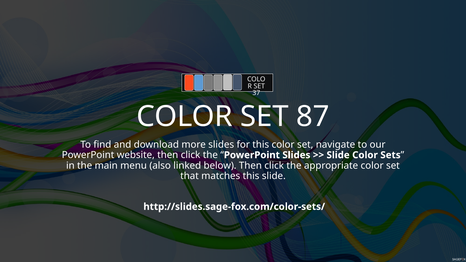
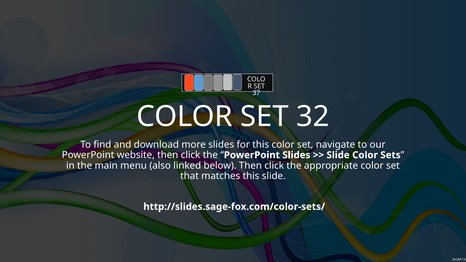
87: 87 -> 32 (313, 116)
